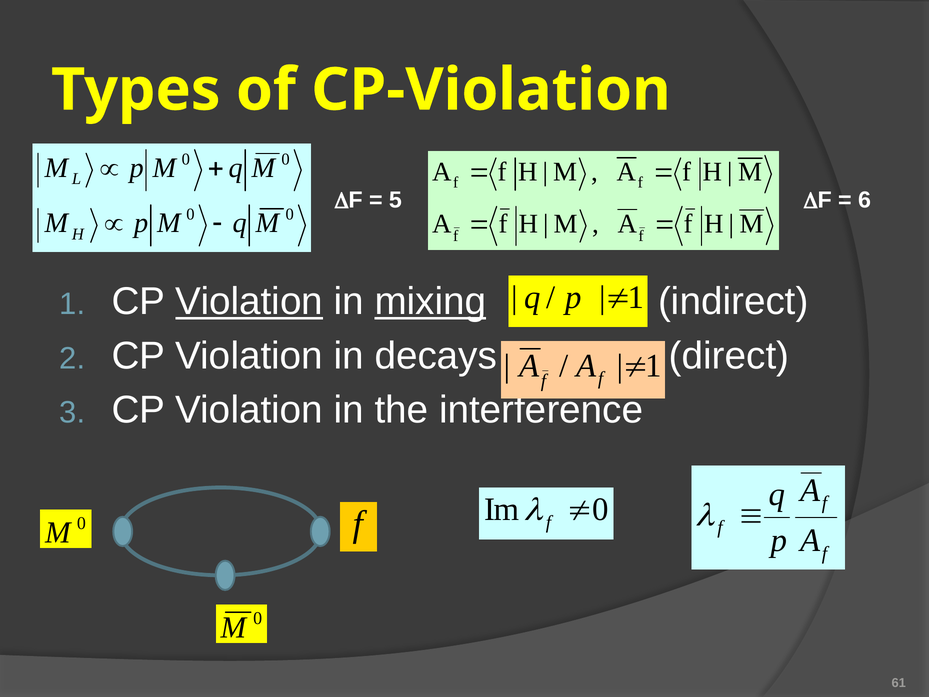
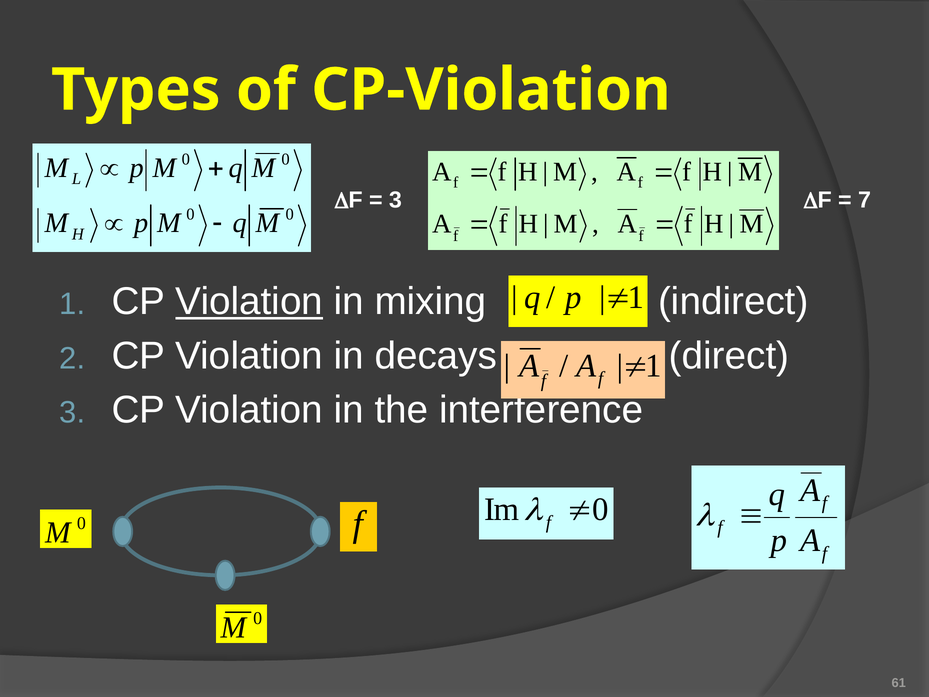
5: 5 -> 3 (395, 200)
6: 6 -> 7 (865, 200)
mixing underline: present -> none (430, 301)
